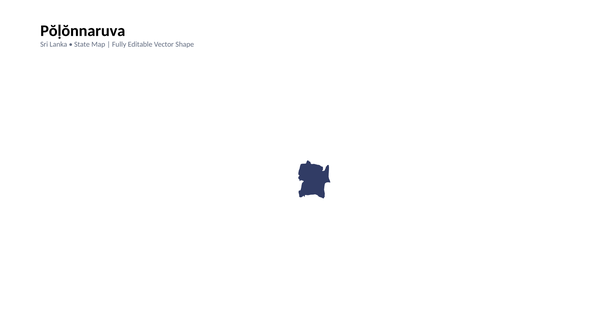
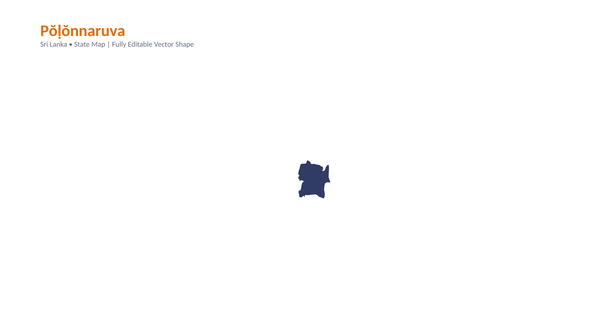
Pŏḷŏnnaruva colour: black -> orange (83, 31)
